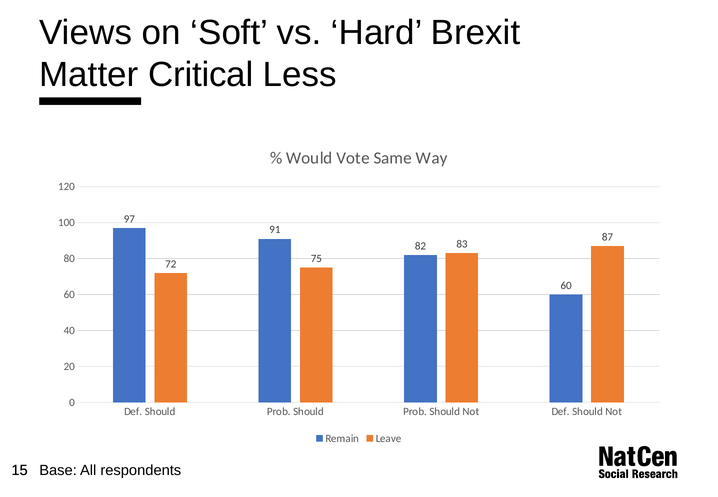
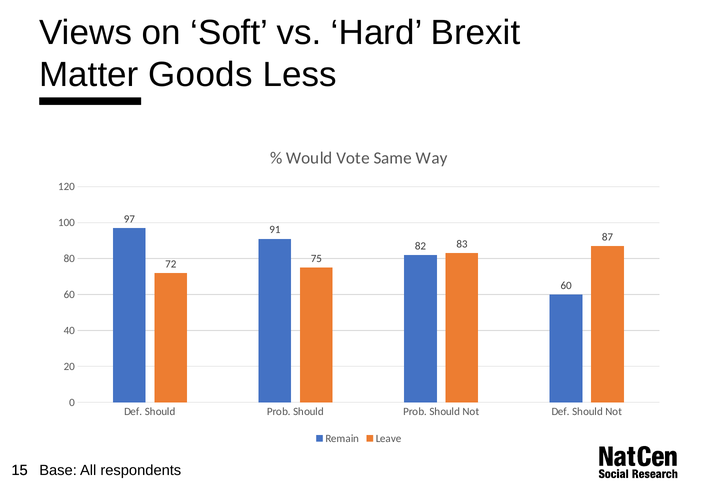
Critical: Critical -> Goods (201, 75)
